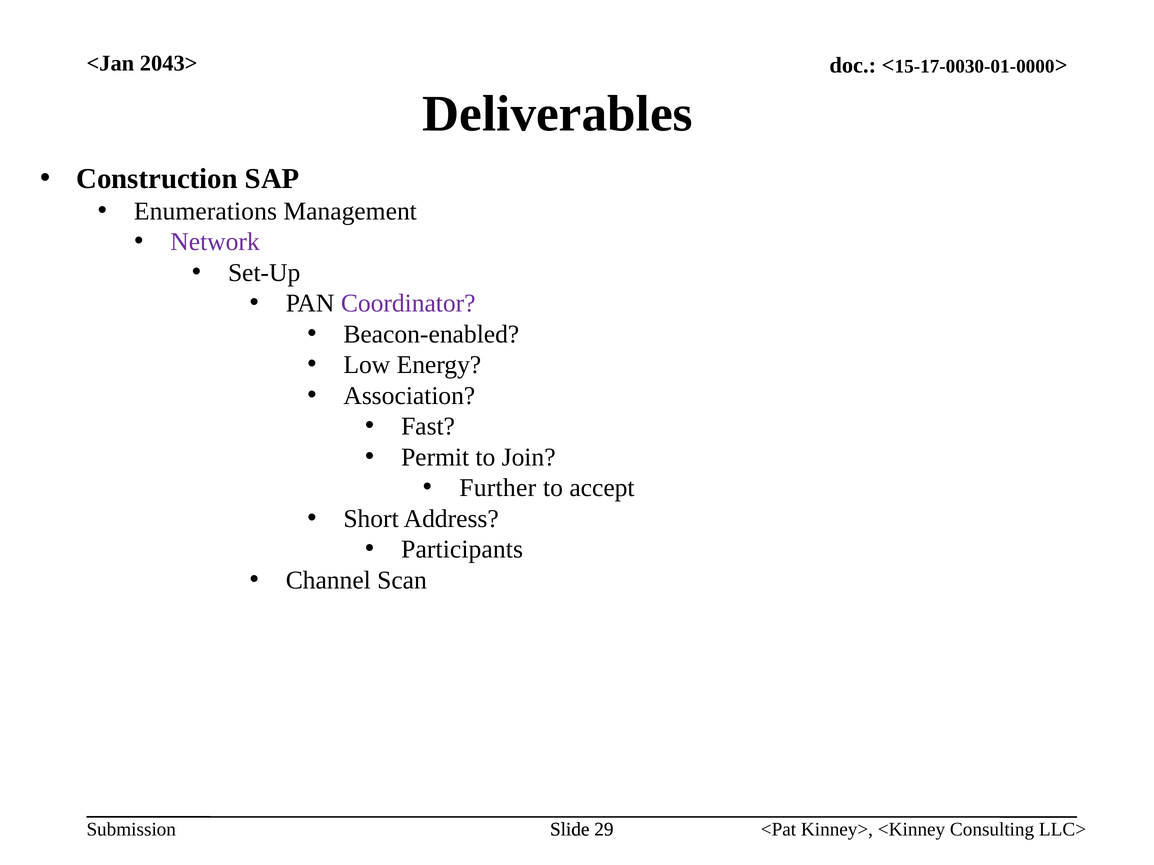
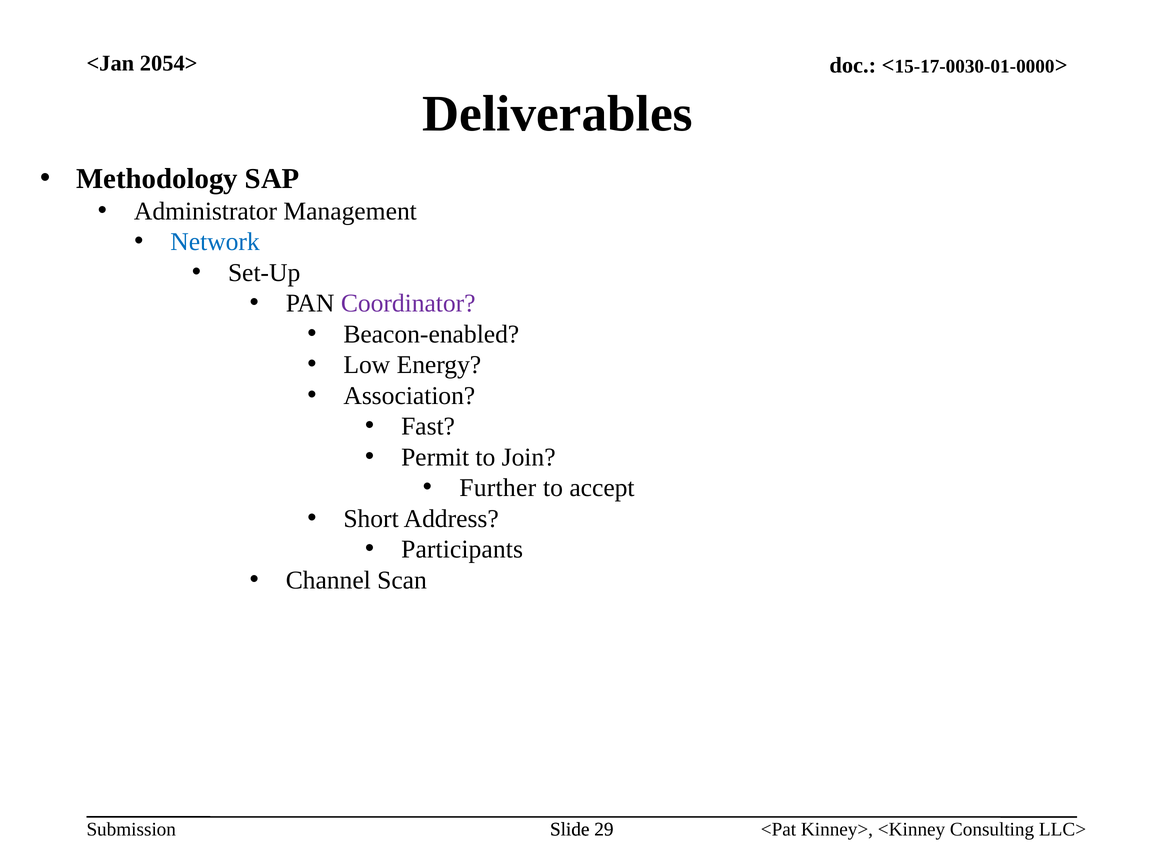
2043>: 2043> -> 2054> (169, 63)
Construction: Construction -> Methodology (157, 179)
Enumerations: Enumerations -> Administrator (206, 211)
Network colour: purple -> blue (215, 242)
